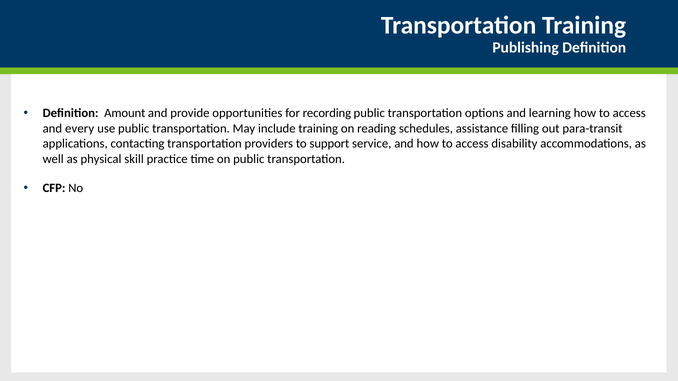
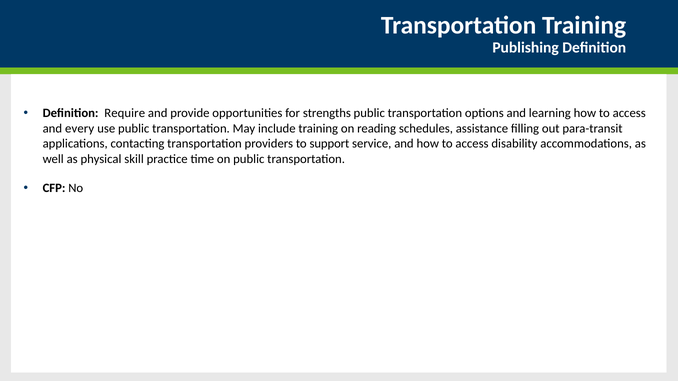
Amount: Amount -> Require (125, 113)
recording: recording -> strengths (327, 113)
